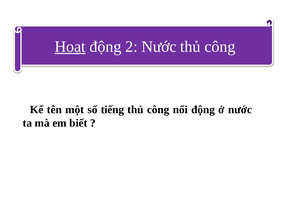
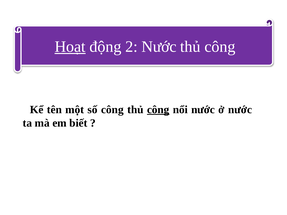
số tiếng: tiếng -> công (112, 110)
công underline: none -> present (158, 110)
nổi động: động -> nước (203, 110)
